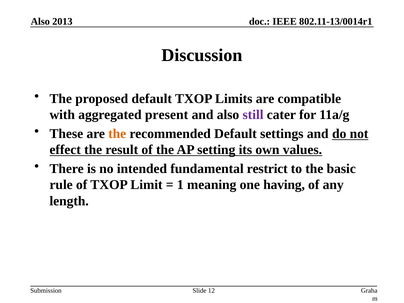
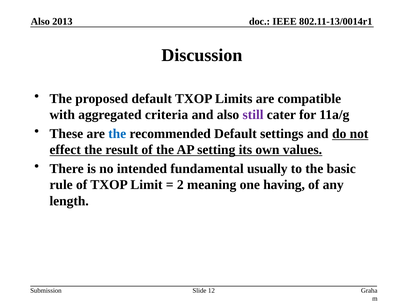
present: present -> criteria (167, 115)
the colour: orange -> blue (117, 134)
restrict: restrict -> usually (267, 169)
1: 1 -> 2 (180, 185)
